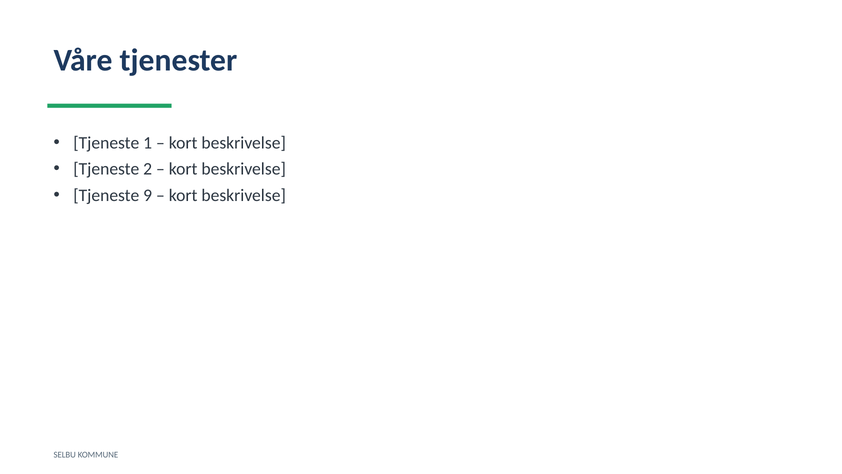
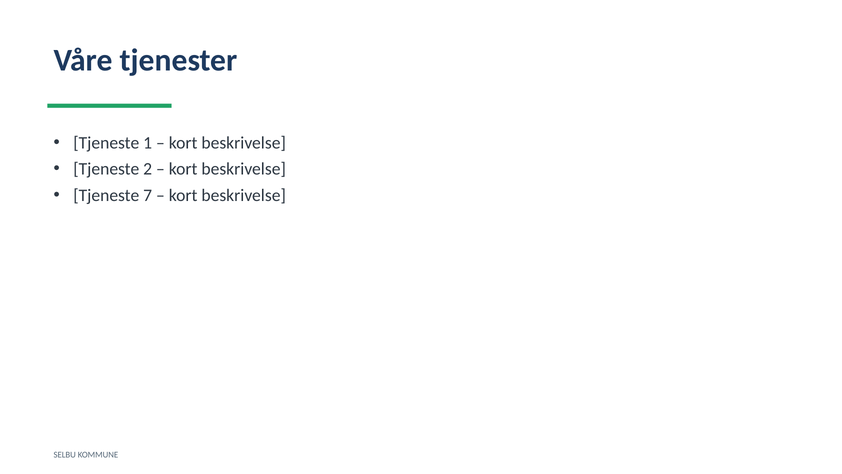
9: 9 -> 7 (148, 195)
